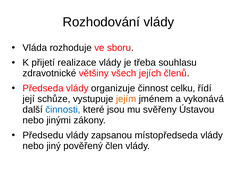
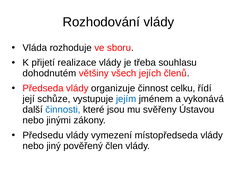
zdravotnické: zdravotnické -> dohodnutém (49, 73)
jejím colour: orange -> blue (126, 99)
zapsanou: zapsanou -> vymezení (112, 135)
